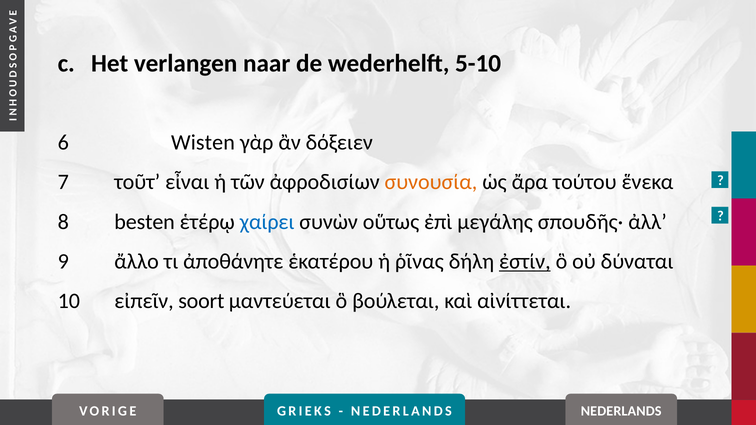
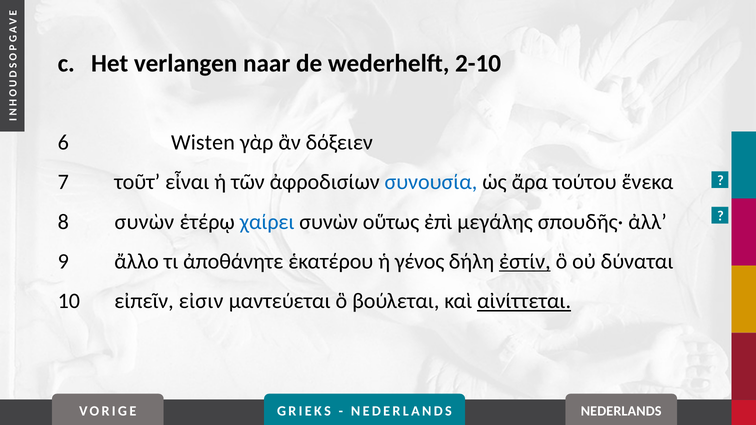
5-10: 5-10 -> 2-10 (478, 64)
συνουσία colour: orange -> blue (431, 182)
8 besten: besten -> συνὼν (144, 222)
ῥῖνας: ῥῖνας -> γένος (420, 262)
soort: soort -> εἰσιν (201, 301)
αἰνίττεται underline: none -> present (524, 301)
